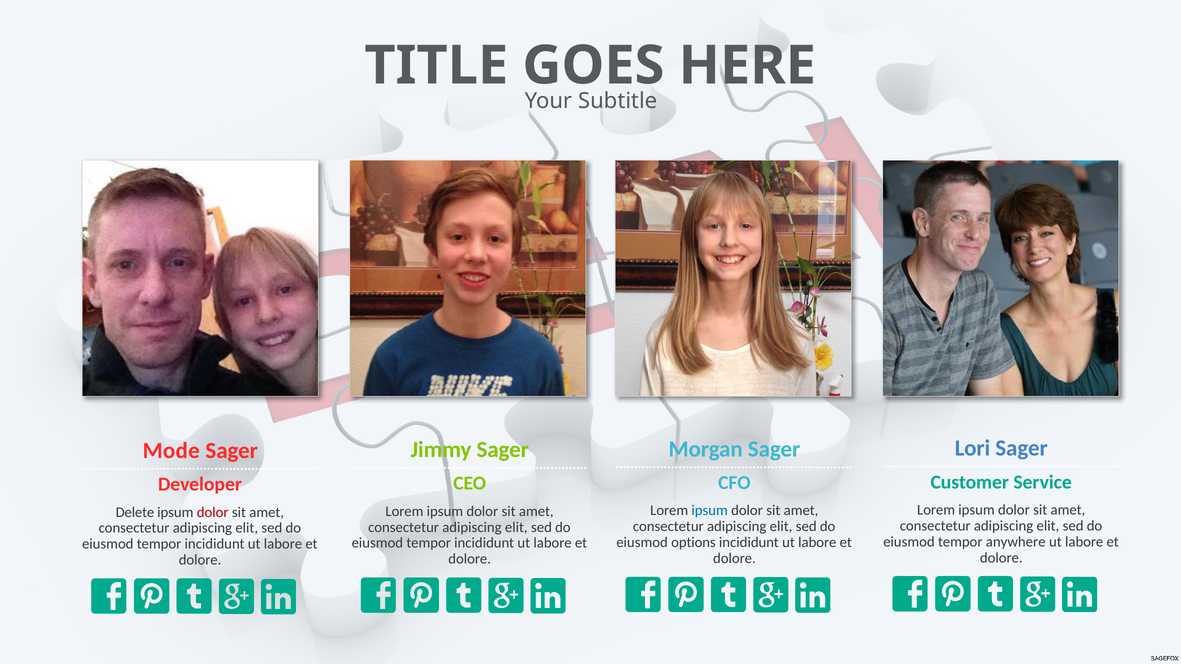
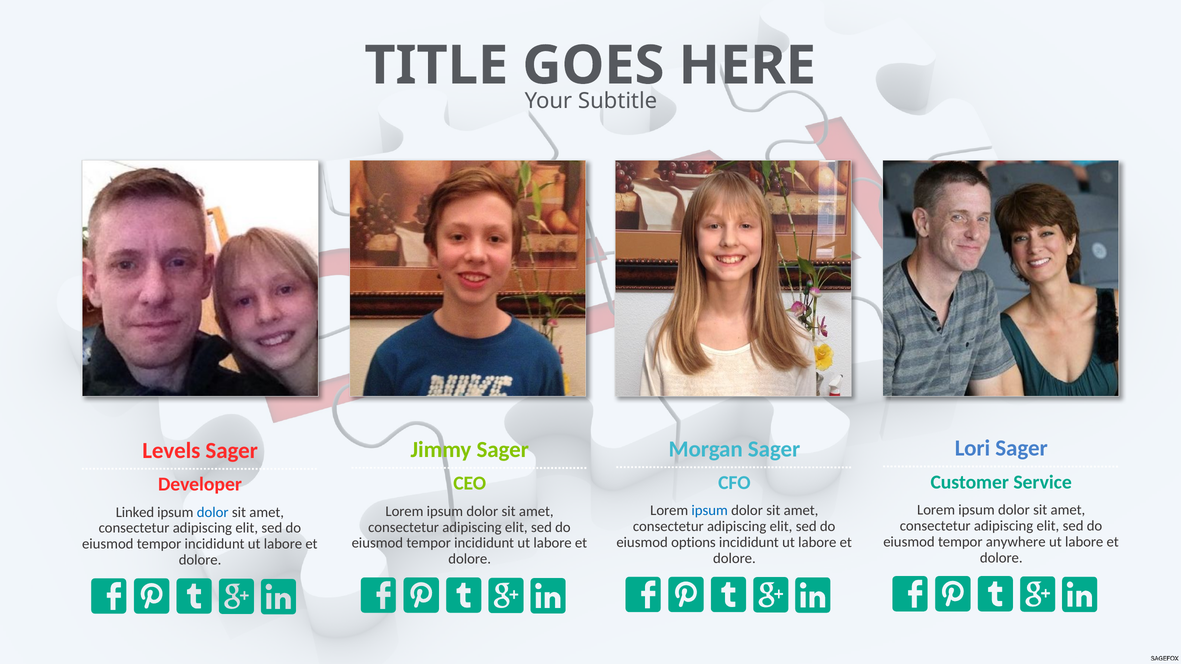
Mode: Mode -> Levels (171, 451)
Delete: Delete -> Linked (135, 512)
dolor colour: red -> blue (213, 512)
